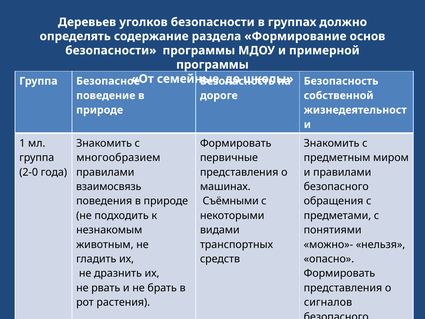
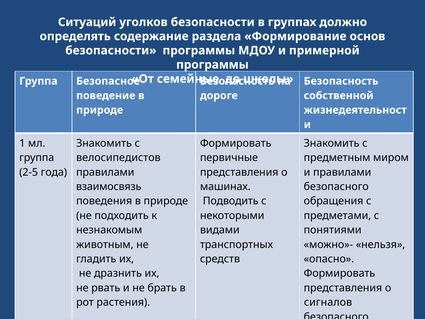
Деревьев: Деревьев -> Ситуаций (87, 22)
многообразием: многообразием -> велосипедистов (118, 158)
2-0: 2-0 -> 2-5 (29, 172)
Съёмными: Съёмными -> Подводить (231, 201)
